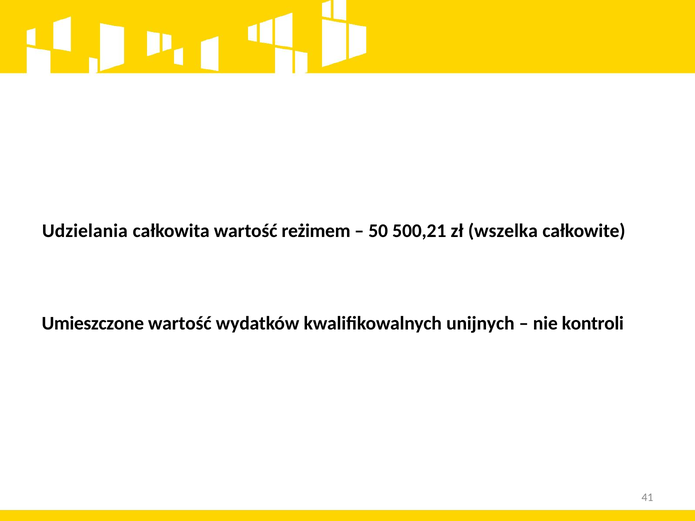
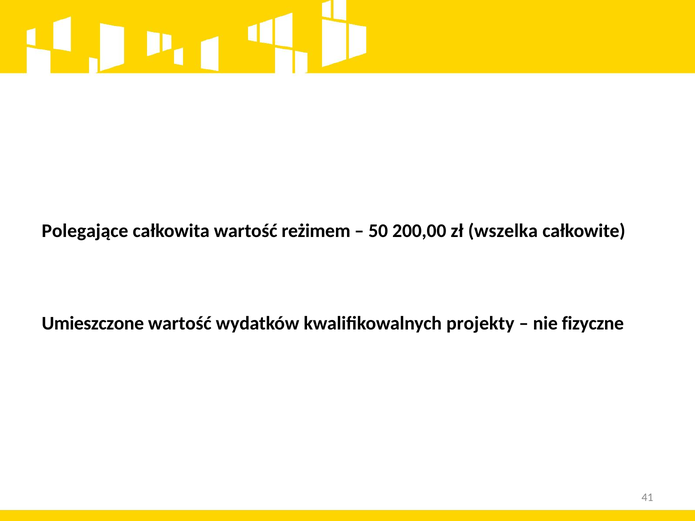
Udzielania: Udzielania -> Polegające (85, 231)
500,21: 500,21 -> 200,00 (419, 231)
unijnych: unijnych -> projekty (480, 323)
kontroli: kontroli -> fizyczne (593, 323)
